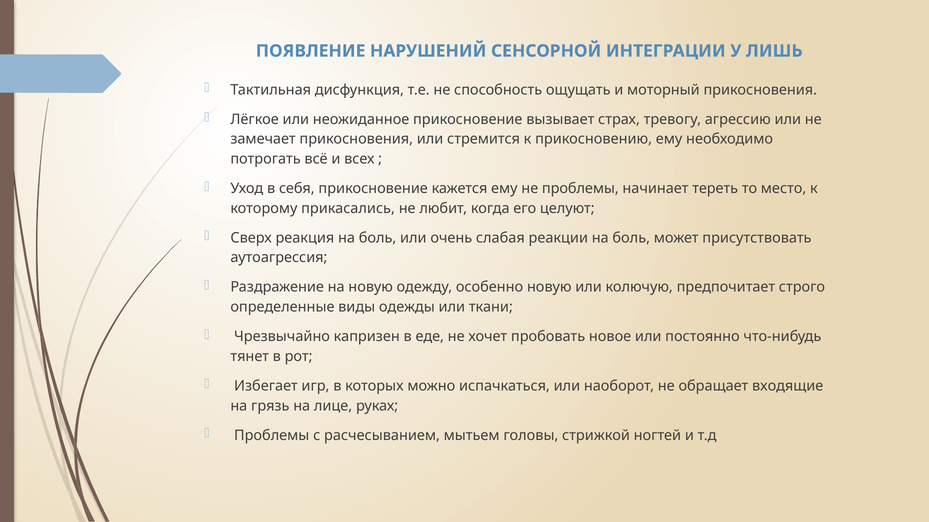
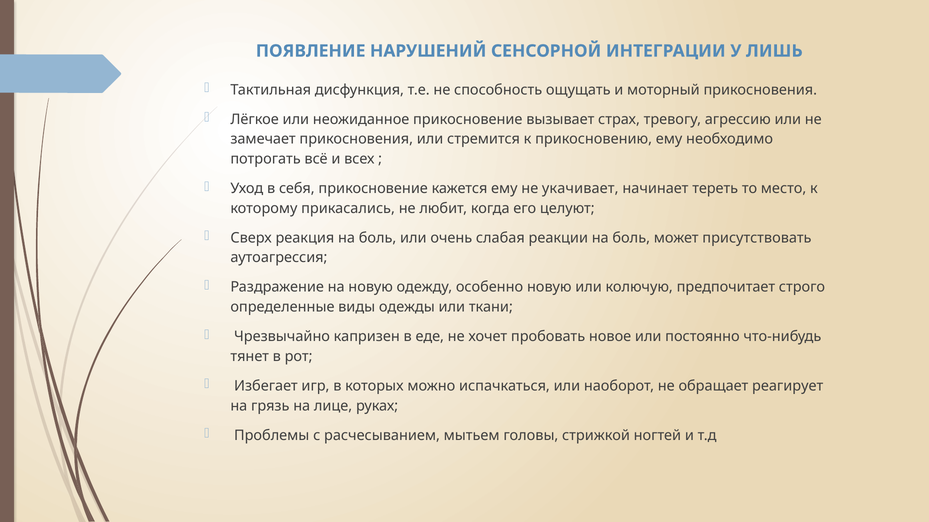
не проблемы: проблемы -> укачивает (580, 189)
входящие: входящие -> реагирует (788, 386)
